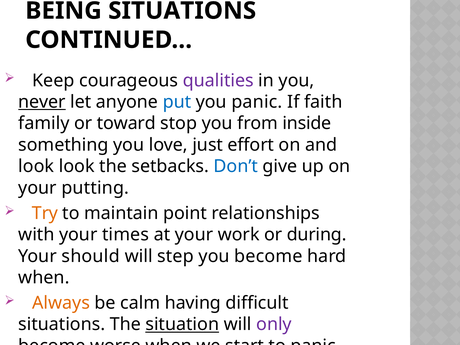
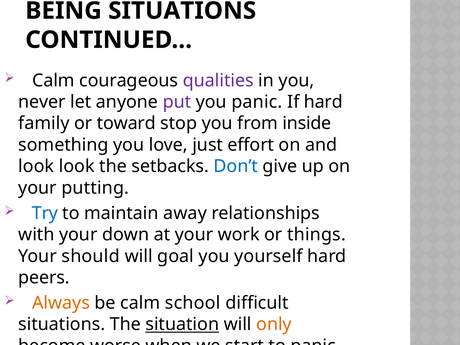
Keep: Keep -> Calm (53, 80)
never underline: present -> none (42, 102)
put colour: blue -> purple (177, 102)
If faith: faith -> hard (323, 102)
Try colour: orange -> blue (45, 213)
point: point -> away (185, 213)
times: times -> down (126, 235)
during: during -> things (316, 235)
step: step -> goal (176, 256)
you become: become -> yourself (268, 256)
when: when -> peers (44, 278)
having: having -> school (193, 303)
only colour: purple -> orange (274, 324)
